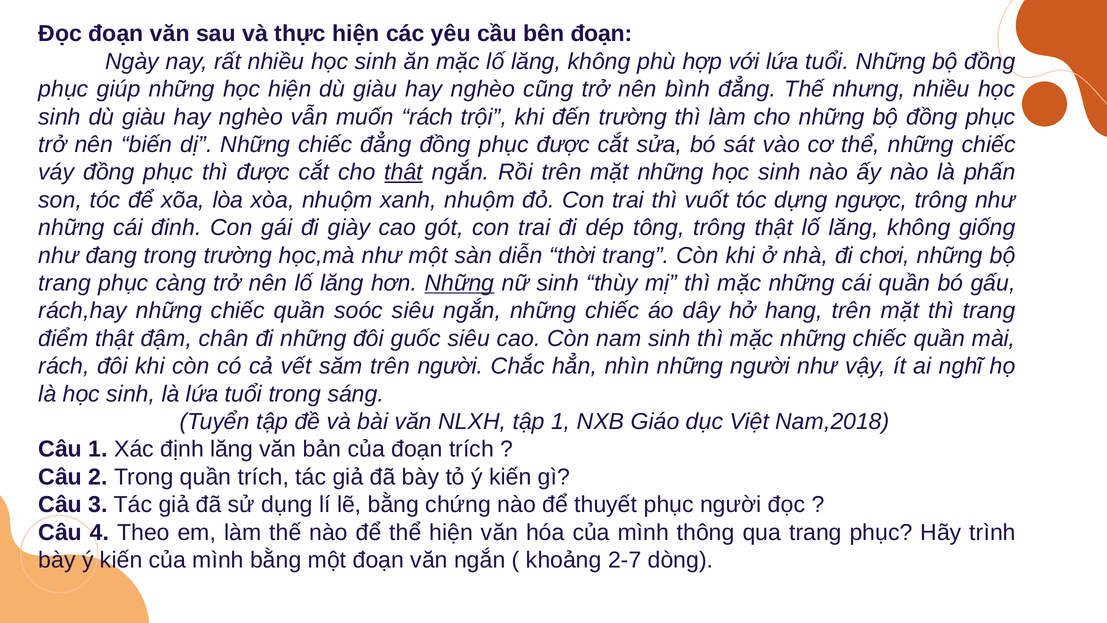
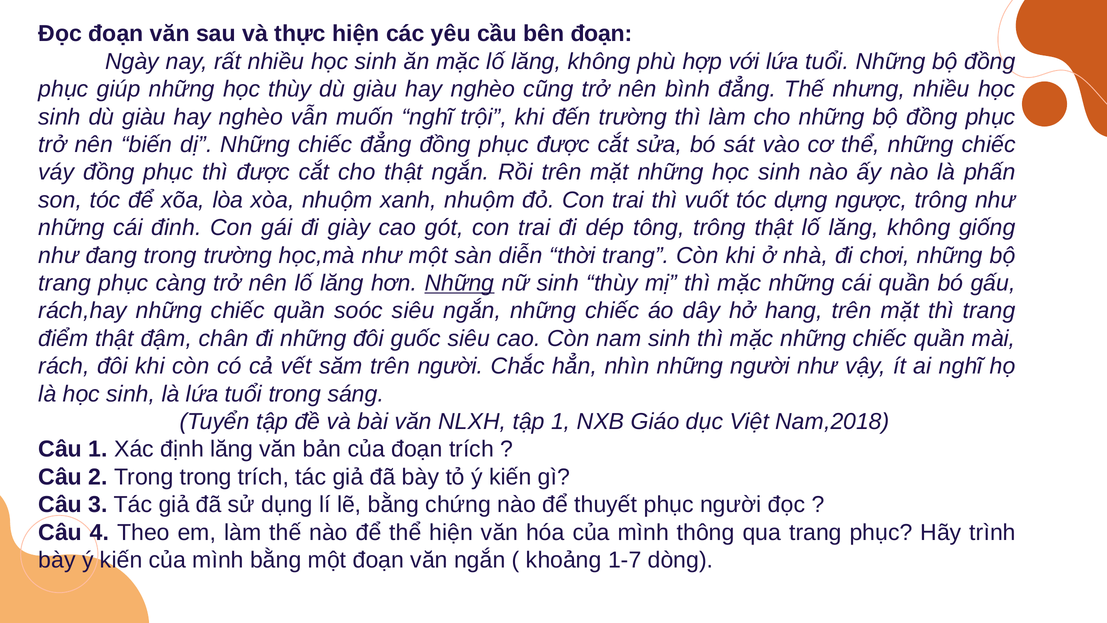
học hiện: hiện -> thùy (290, 89)
muốn rách: rách -> nghĩ (427, 117)
thật underline: present -> none (404, 172)
Trong quần: quần -> trong (206, 477)
2-7: 2-7 -> 1-7 (625, 560)
